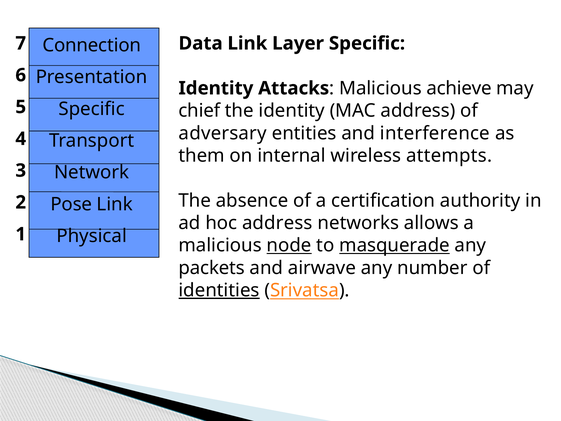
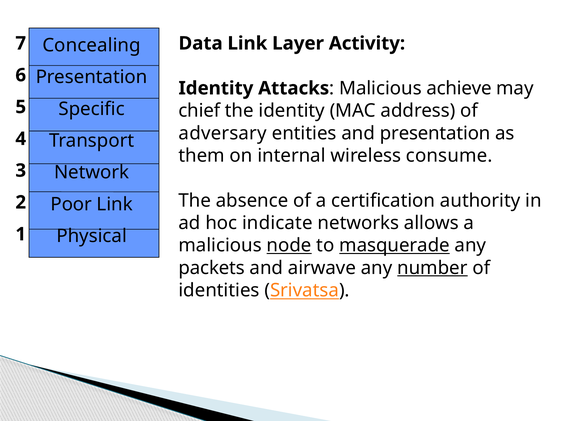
Connection: Connection -> Concealing (92, 45)
Layer Specific: Specific -> Activity (367, 43)
and interference: interference -> presentation (435, 133)
attempts: attempts -> consume (449, 156)
Pose: Pose -> Poor (71, 204)
hoc address: address -> indicate (277, 223)
number underline: none -> present (432, 268)
identities underline: present -> none (219, 290)
